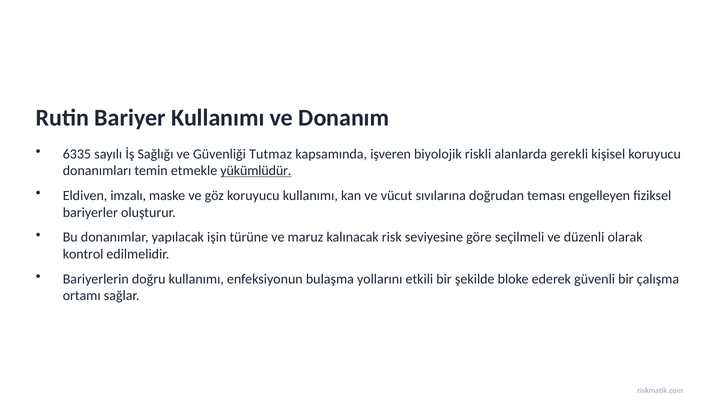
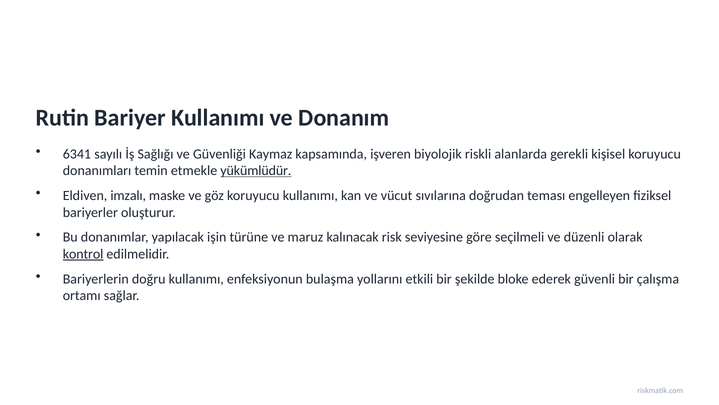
6335: 6335 -> 6341 (77, 154)
Tutmaz: Tutmaz -> Kaymaz (271, 154)
kontrol underline: none -> present (83, 254)
